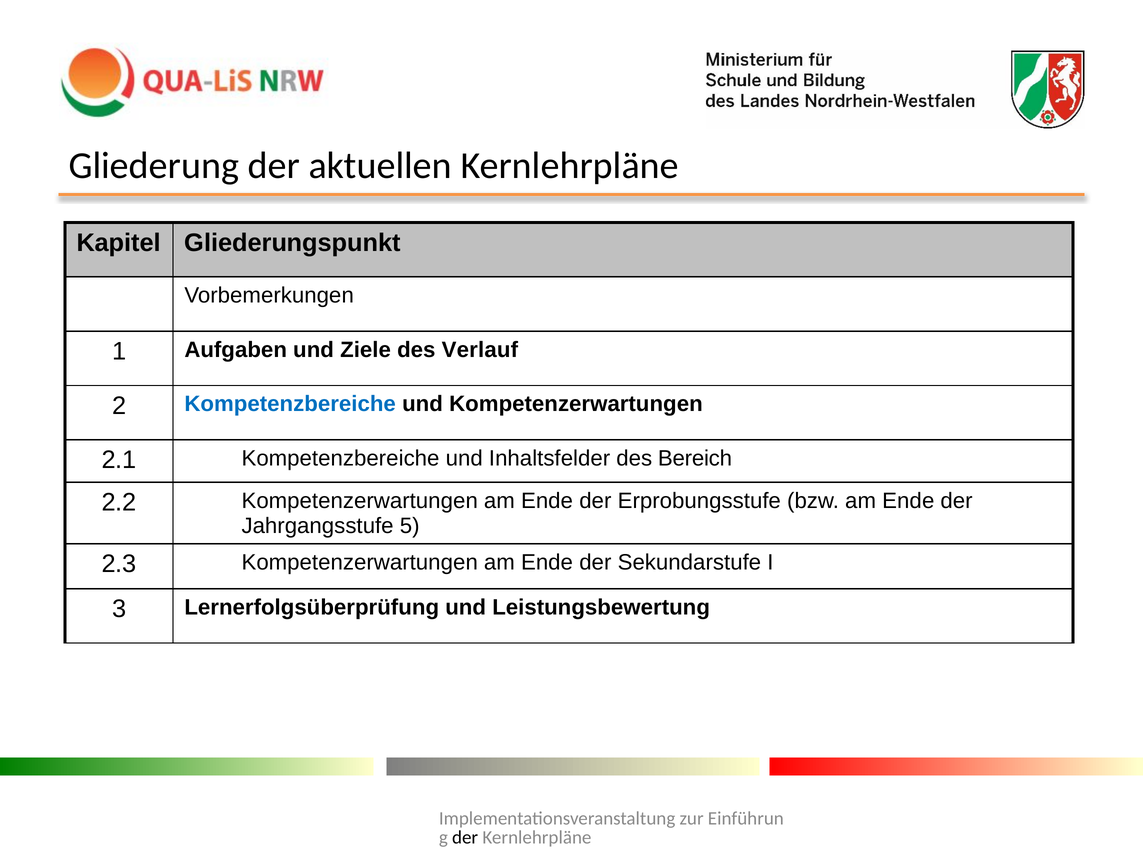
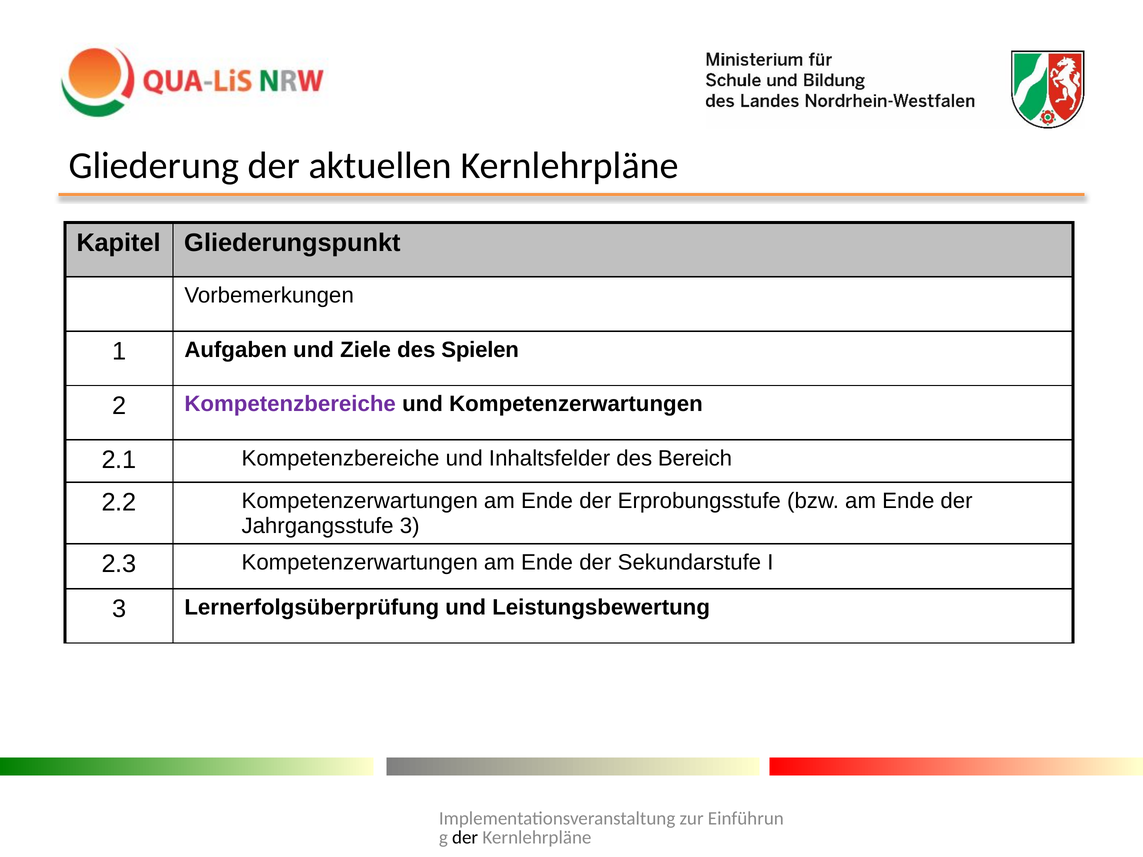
Verlauf: Verlauf -> Spielen (480, 350)
Kompetenzbereiche colour: blue -> purple (290, 404)
Jahrgangsstufe 5: 5 -> 3 (410, 526)
